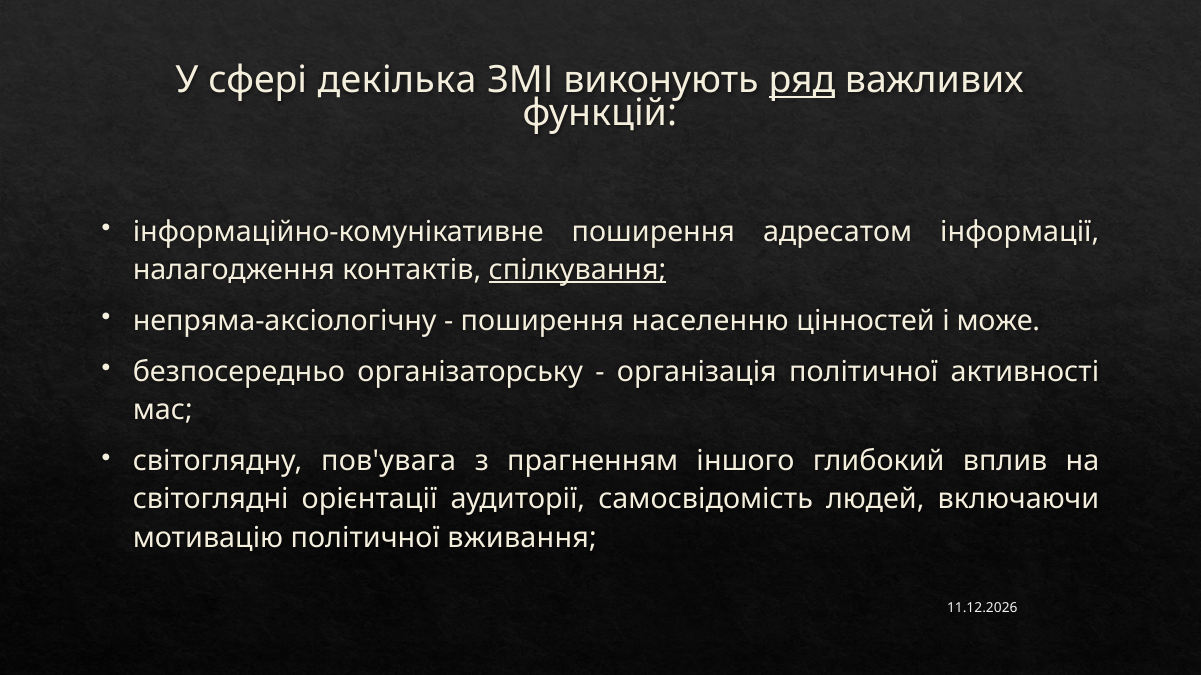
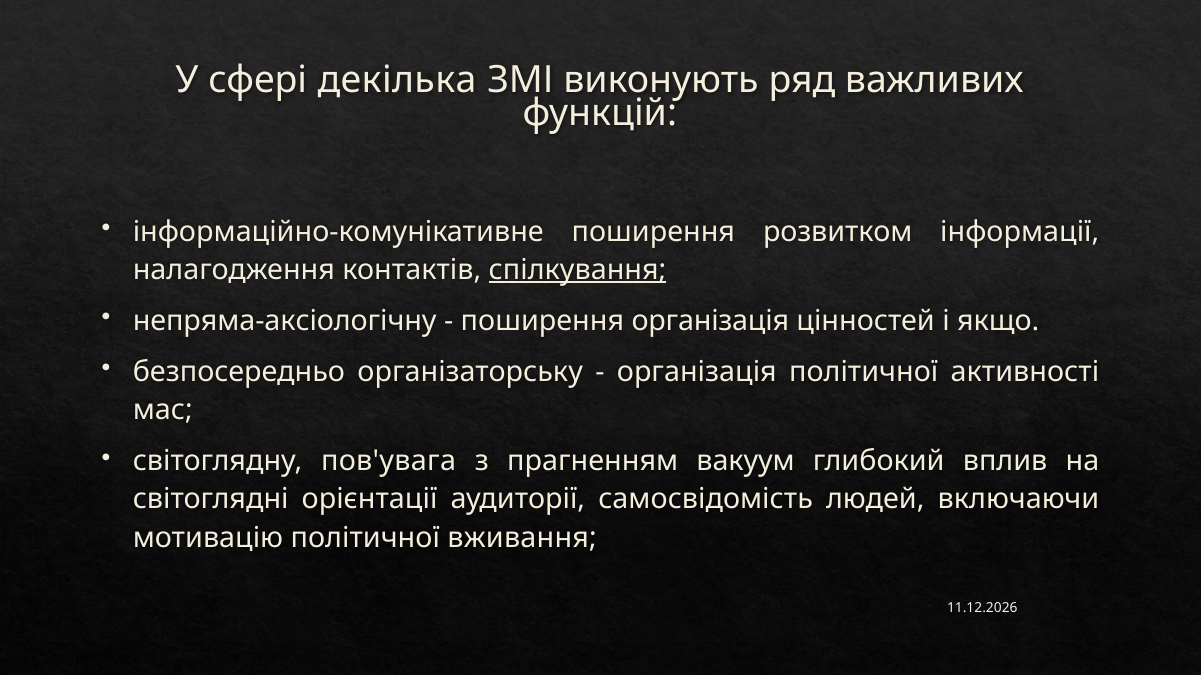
ряд underline: present -> none (802, 81)
адресатом: адресатом -> розвитком (838, 232)
поширення населенню: населенню -> організація (710, 321)
може: може -> якщо (998, 321)
іншого: іншого -> вакуум (746, 462)
